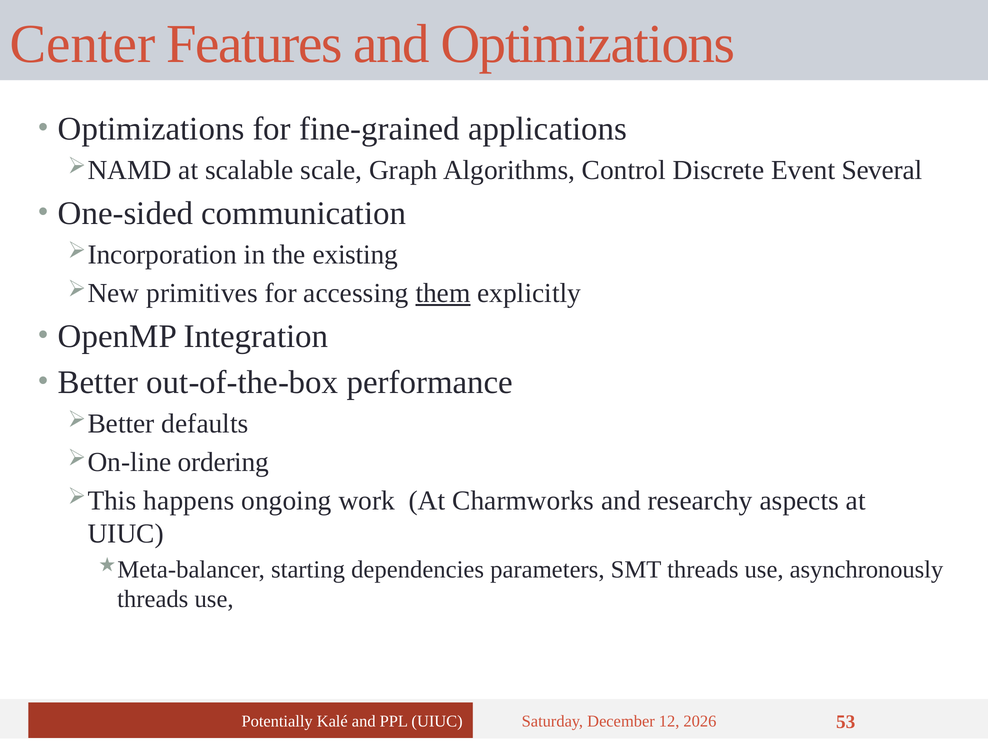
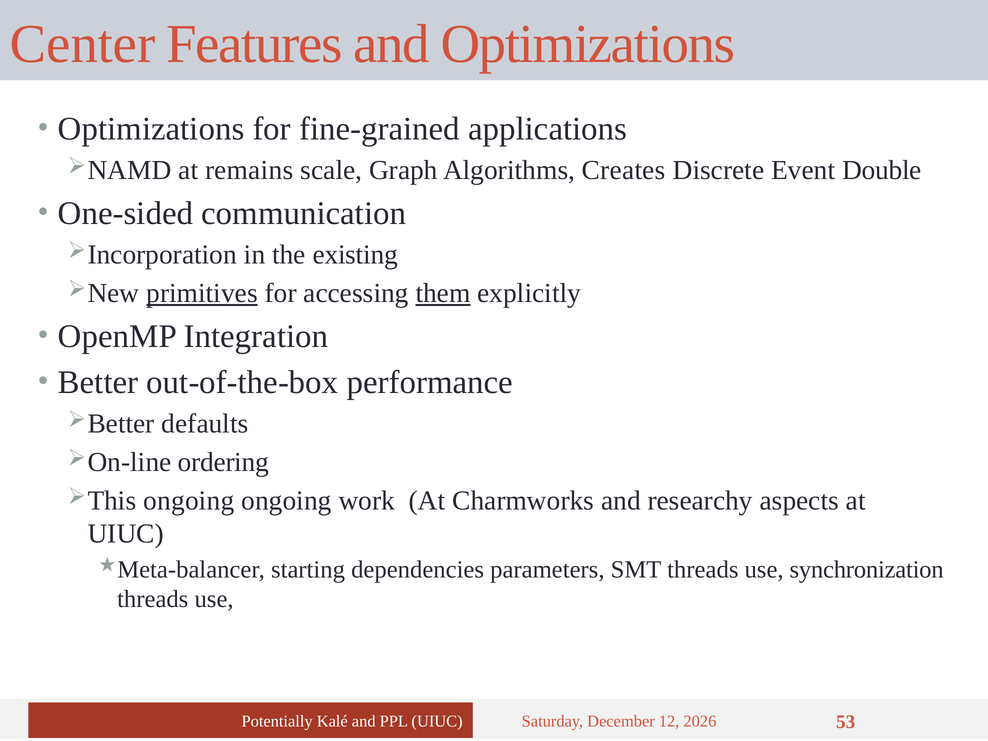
scalable: scalable -> remains (249, 170)
Control: Control -> Creates (624, 170)
Several: Several -> Double (882, 170)
primitives underline: none -> present (202, 293)
happens: happens -> ongoing (189, 501)
asynchronously: asynchronously -> synchronization (867, 570)
